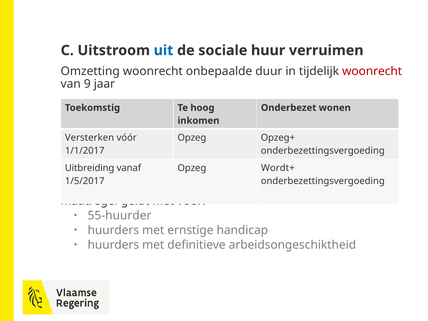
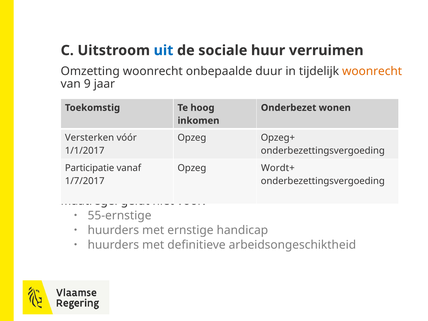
woonrecht colour: red -> orange (372, 71)
Uitbreiding: Uitbreiding -> Participatie (90, 168)
1/5/2017: 1/5/2017 -> 1/7/2017 (85, 181)
55-huurder: 55-huurder -> 55-ernstige (120, 216)
